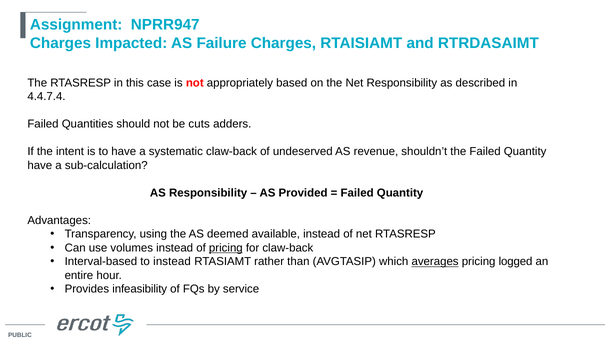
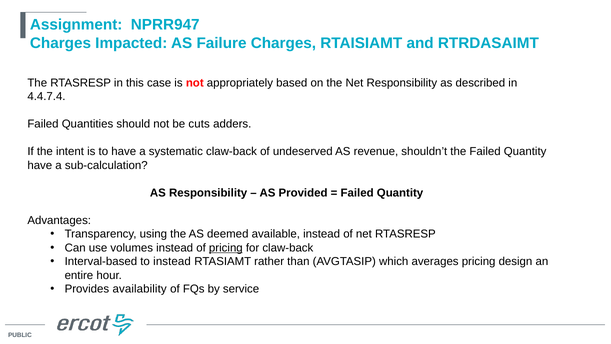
averages underline: present -> none (435, 261)
logged: logged -> design (515, 261)
infeasibility: infeasibility -> availability (140, 289)
